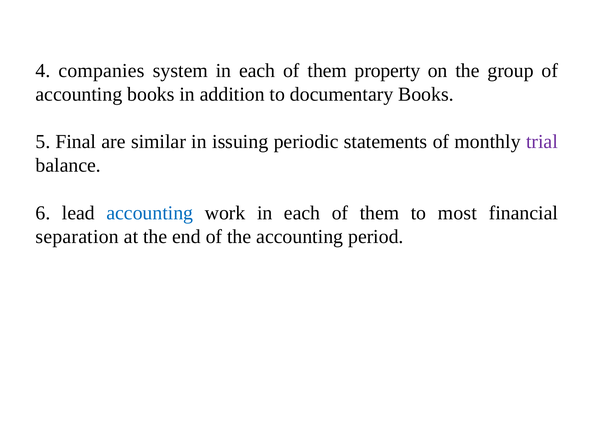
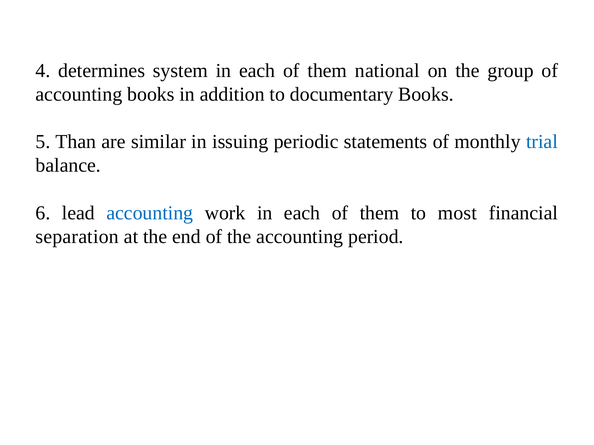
companies: companies -> determines (102, 71)
property: property -> national (387, 71)
Final: Final -> Than (76, 142)
trial colour: purple -> blue (542, 142)
